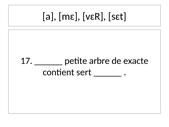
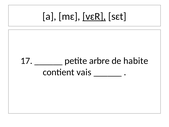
vɛR underline: none -> present (94, 16)
exacte: exacte -> habite (136, 61)
sert: sert -> vais (84, 72)
